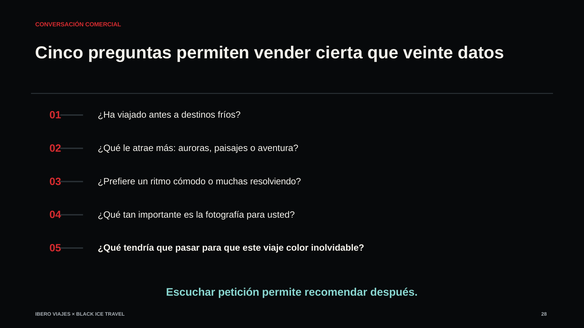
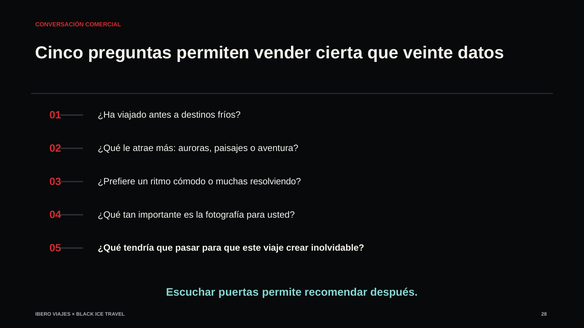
color: color -> crear (297, 248)
petición: petición -> puertas (239, 293)
